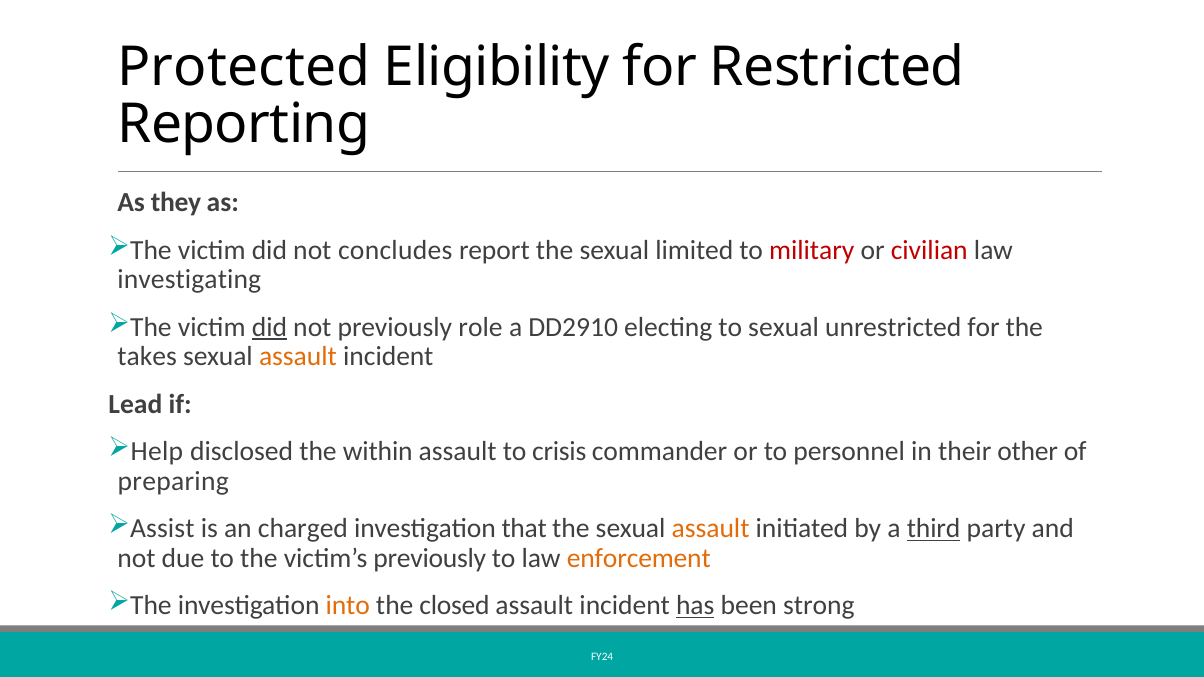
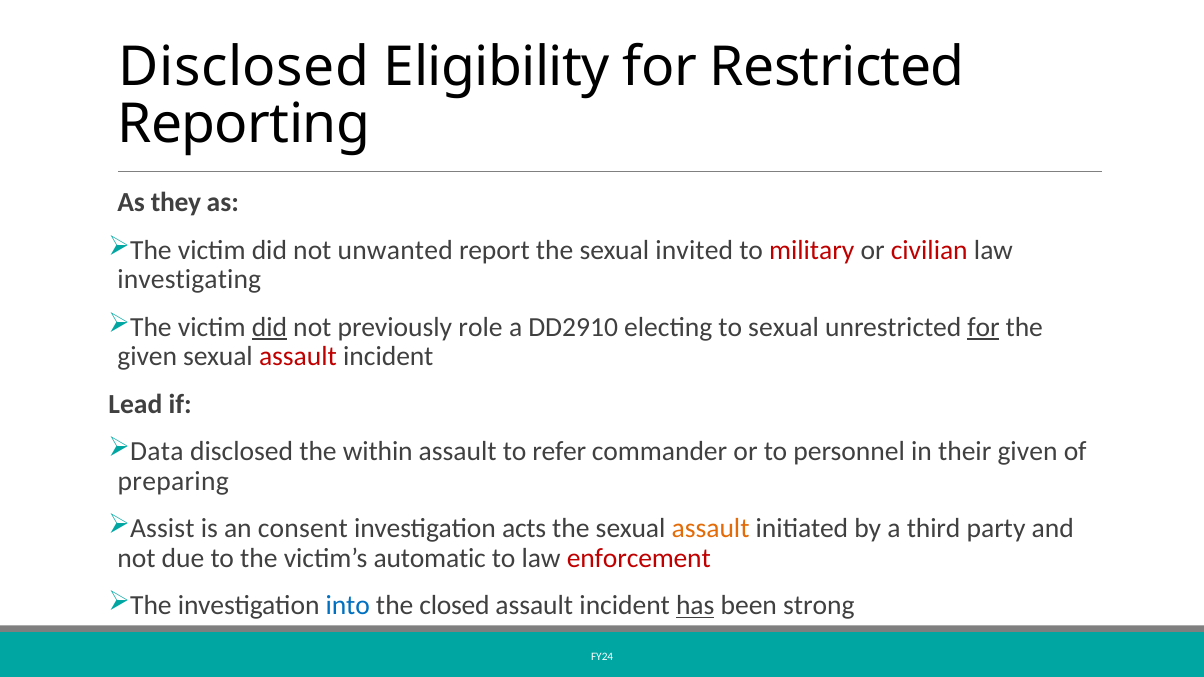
Protected: Protected -> Disclosed (244, 68)
concludes: concludes -> unwanted (395, 250)
limited: limited -> invited (694, 250)
for underline: none -> present (984, 327)
takes: takes -> given (147, 357)
assault colour: orange -> red (298, 357)
Help: Help -> Data (157, 452)
crisis: crisis -> refer (559, 452)
their other: other -> given (1028, 452)
charged: charged -> consent (303, 529)
that: that -> acts (524, 529)
third underline: present -> none (934, 529)
victim’s previously: previously -> automatic (430, 559)
enforcement colour: orange -> red (639, 559)
into colour: orange -> blue (348, 606)
